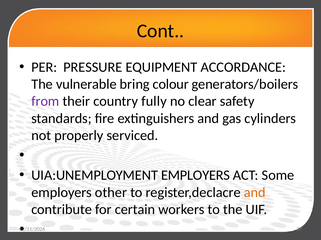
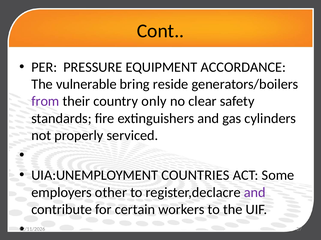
colour: colour -> reside (171, 84)
fully: fully -> only (154, 102)
UIA:UNEMPLOYMENT EMPLOYERS: EMPLOYERS -> COUNTRIES (195, 176)
and colour: orange -> purple (255, 193)
